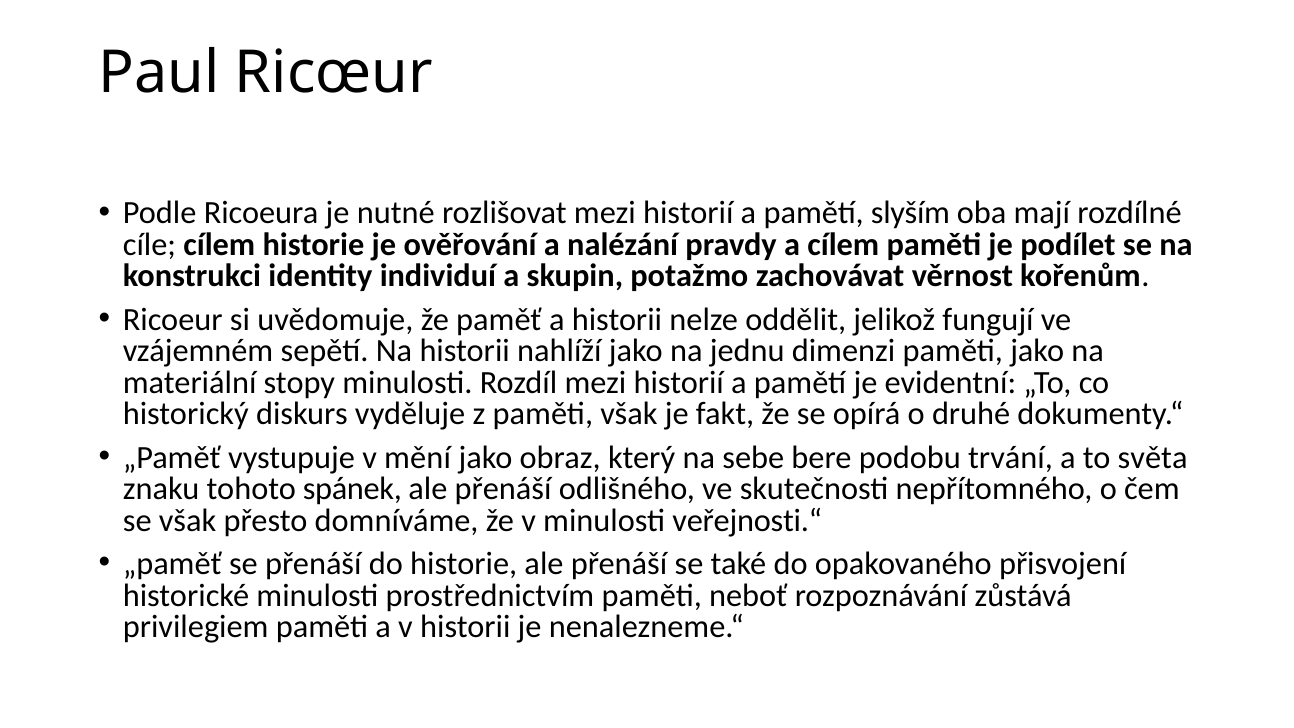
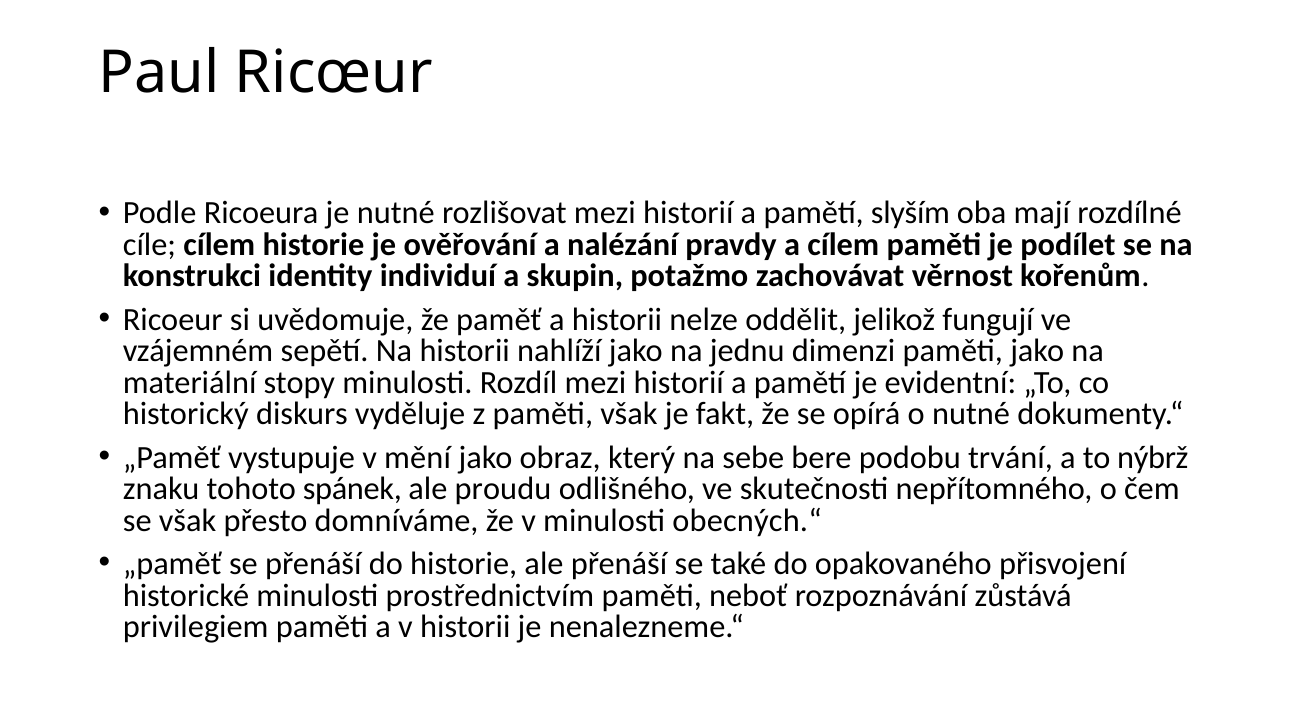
o druhé: druhé -> nutné (971, 414)
světa: světa -> nýbrž (1153, 457)
přenáší: přenáší -> proudu (503, 489)
veřejnosti.“: veřejnosti.“ -> obecných.“ (747, 520)
